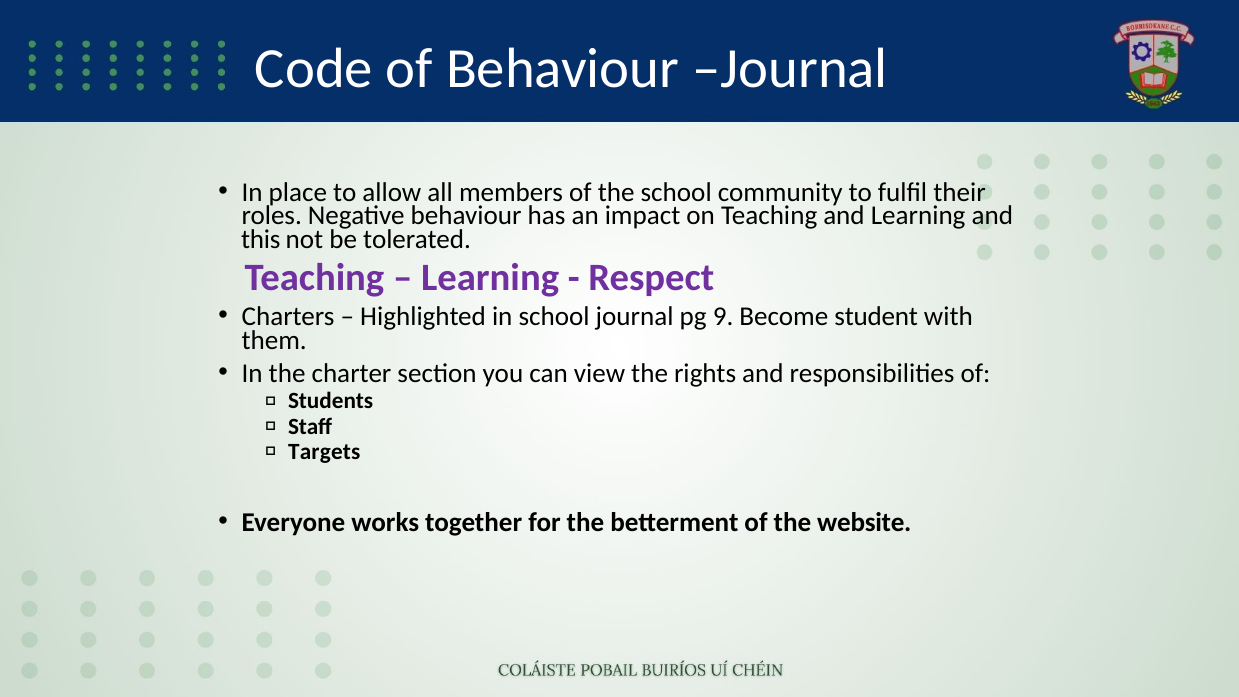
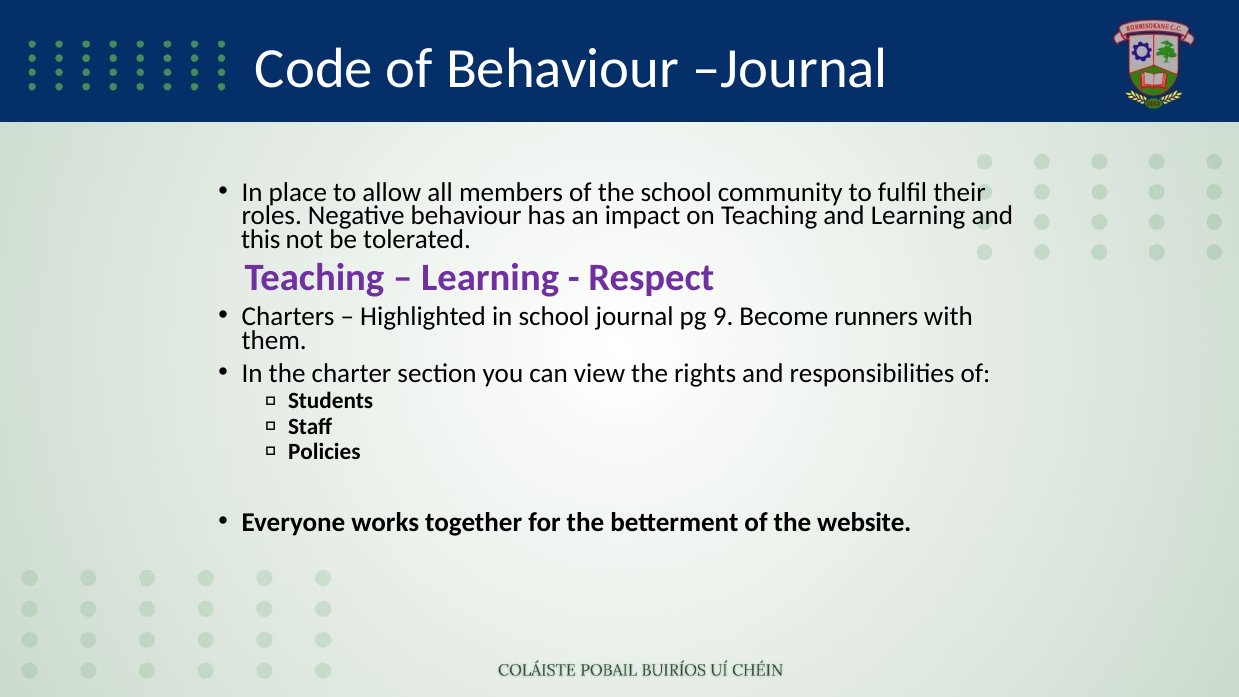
student: student -> runners (876, 317)
Targets: Targets -> Policies (324, 452)
